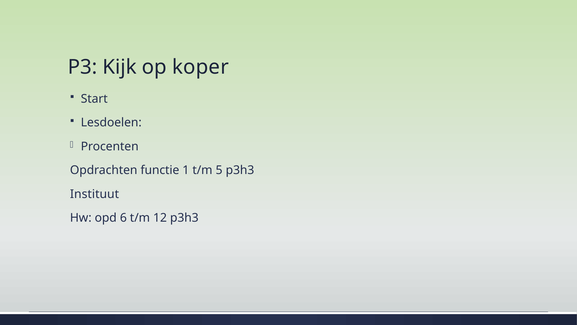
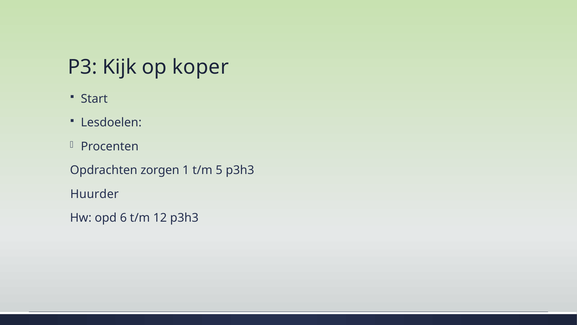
functie: functie -> zorgen (160, 170)
Instituut: Instituut -> Huurder (94, 194)
